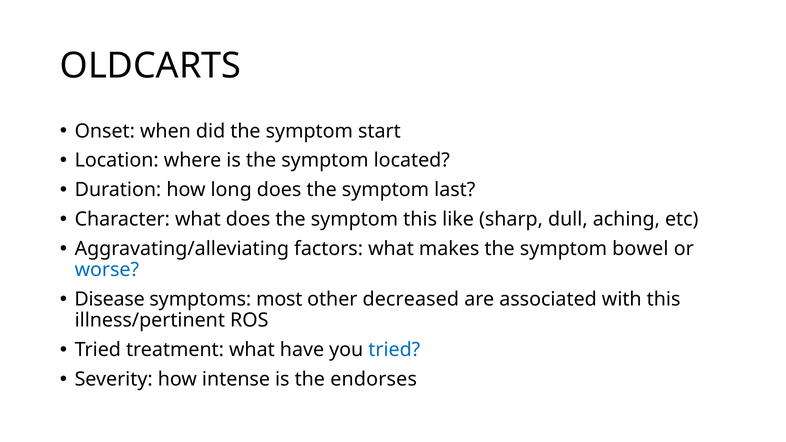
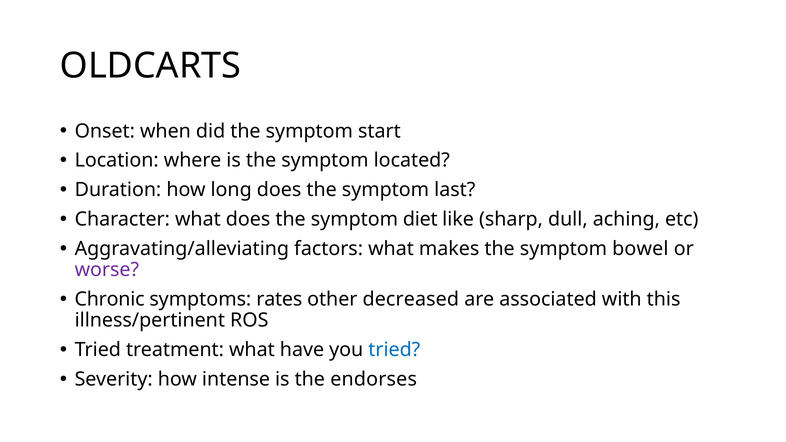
symptom this: this -> diet (420, 219)
worse colour: blue -> purple (107, 270)
Disease: Disease -> Chronic (110, 299)
most: most -> rates (279, 299)
